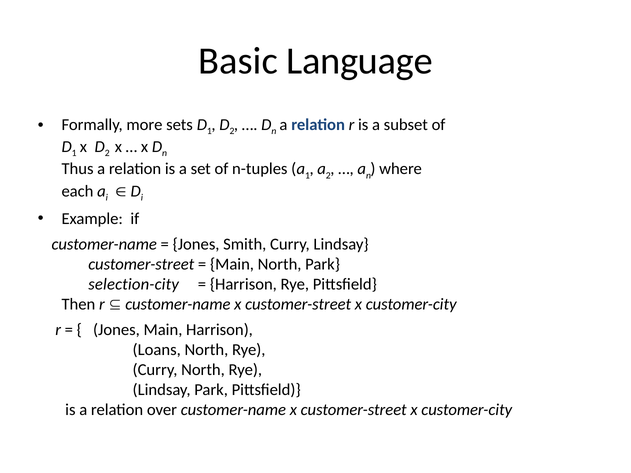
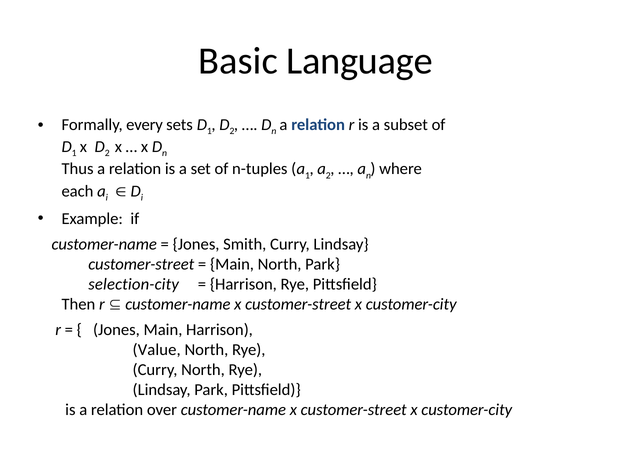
more: more -> every (145, 125)
Loans: Loans -> Value (157, 350)
